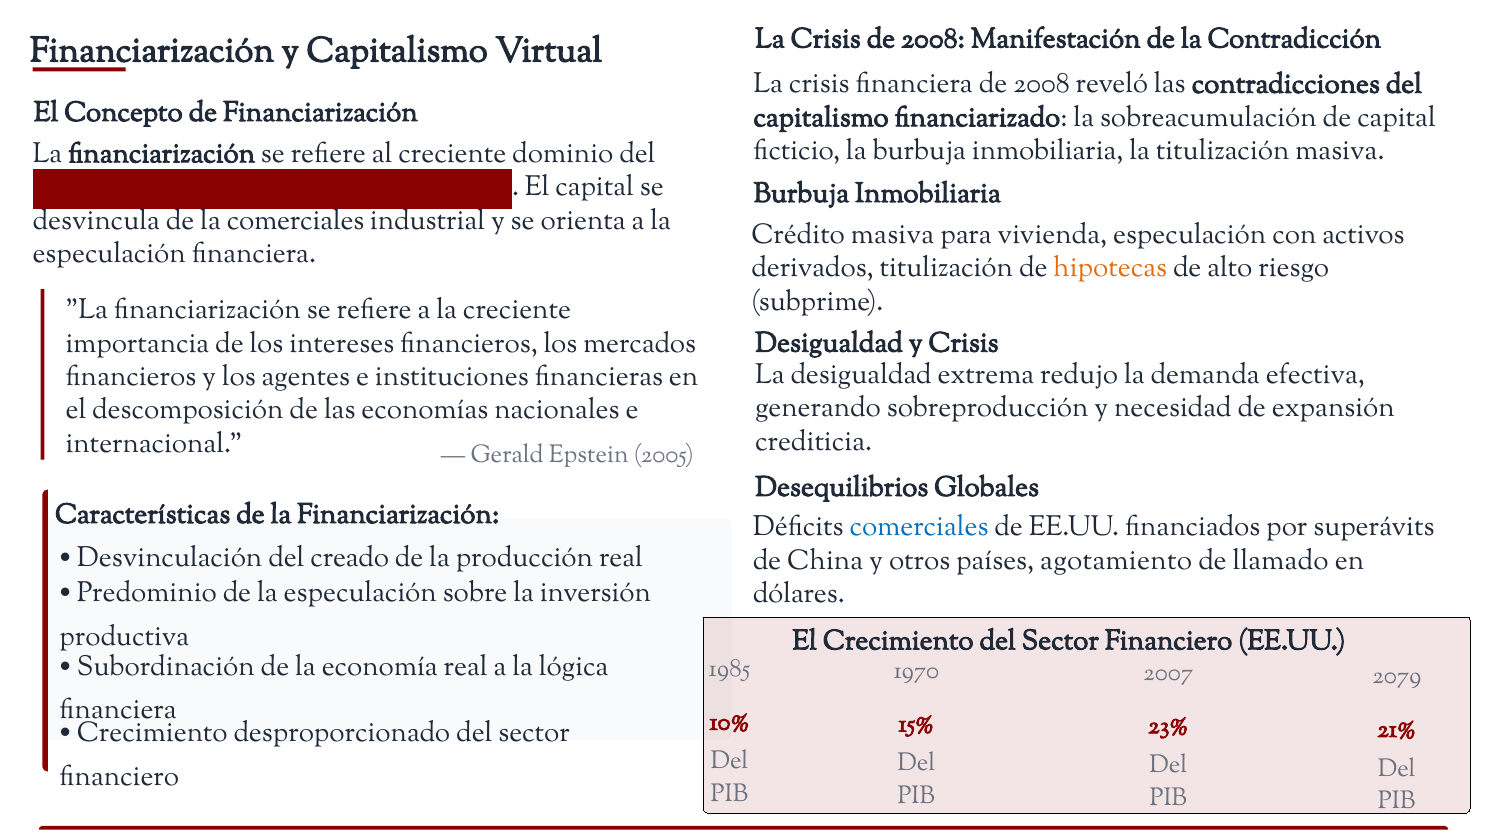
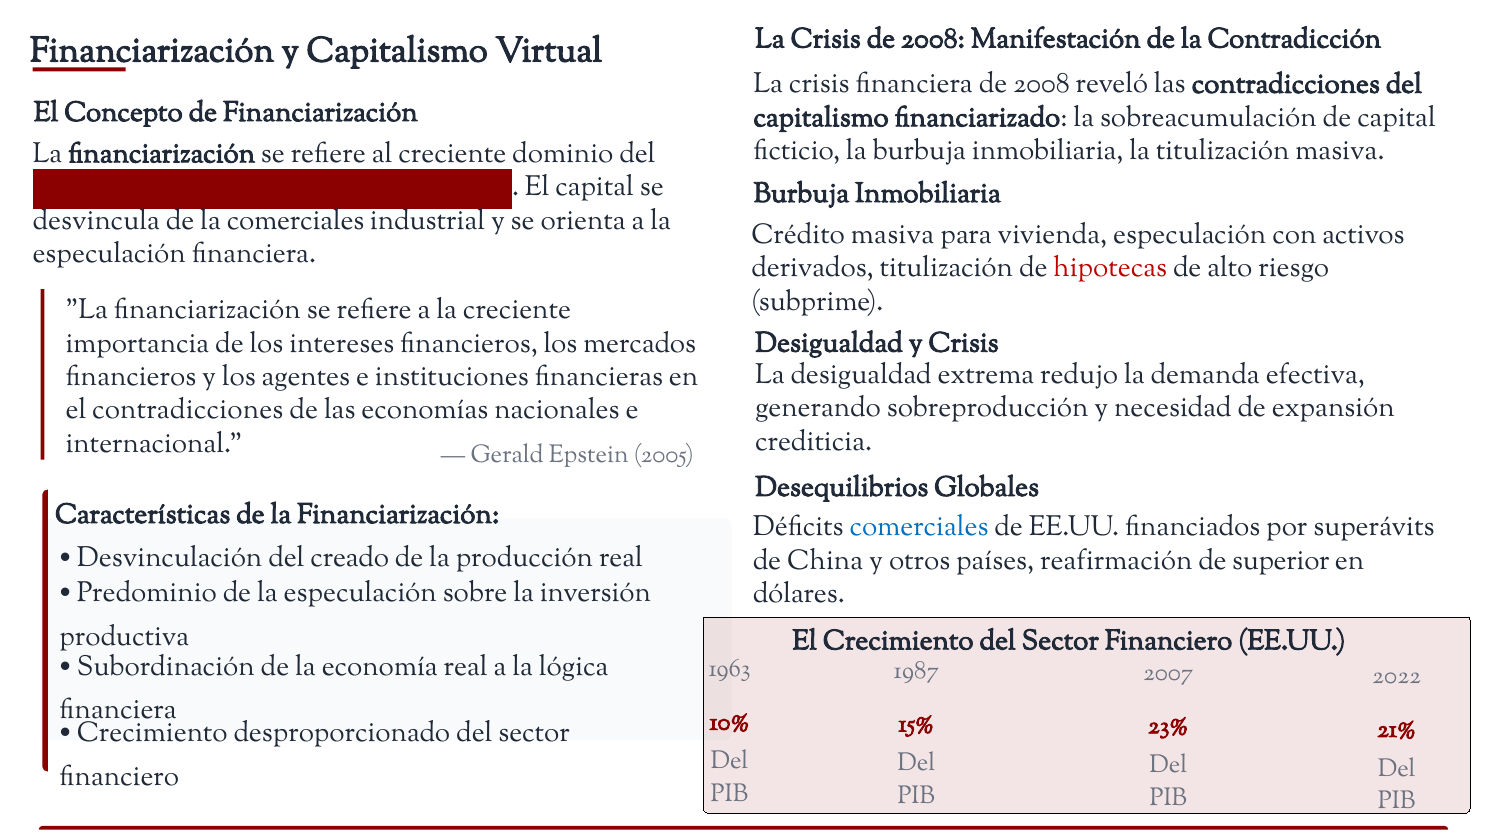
hipotecas colour: orange -> red (1110, 268)
el descomposición: descomposición -> contradicciones (188, 410)
agotamiento: agotamiento -> reafirmación (1116, 560)
llamado: llamado -> superior (1281, 560)
1985: 1985 -> 1963 (730, 669)
1970: 1970 -> 1987 (916, 670)
2079: 2079 -> 2022 (1397, 676)
